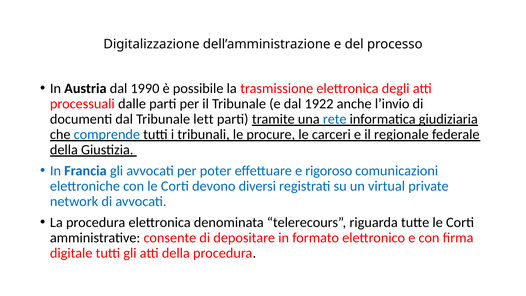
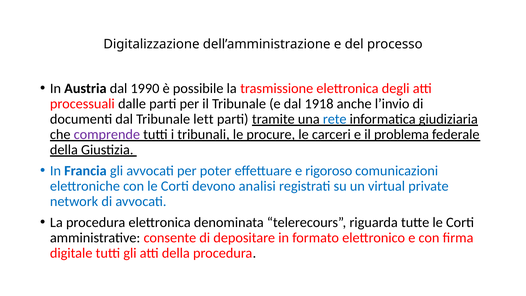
1922: 1922 -> 1918 (319, 104)
comprende colour: blue -> purple (107, 134)
regionale: regionale -> problema (401, 134)
diversi: diversi -> analisi (257, 186)
